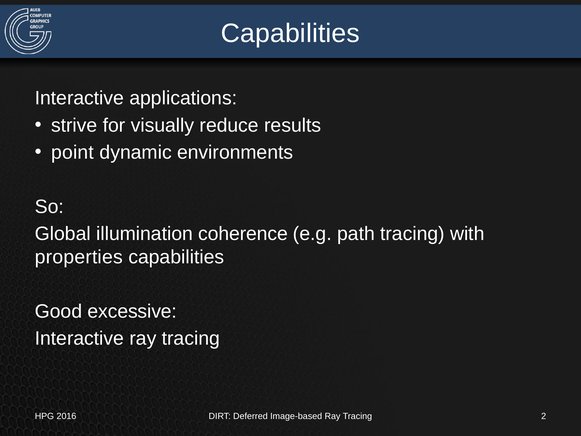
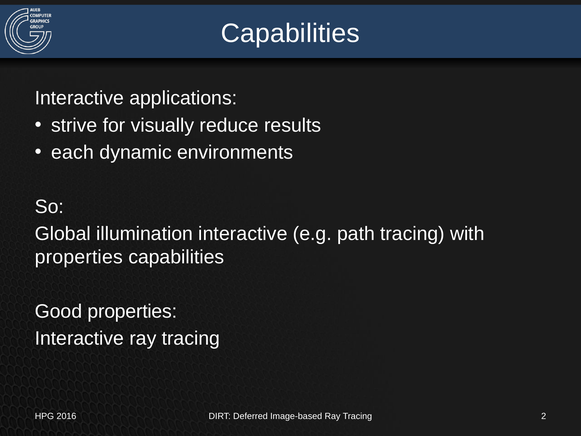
point: point -> each (73, 152)
illumination coherence: coherence -> interactive (243, 234)
Good excessive: excessive -> properties (132, 311)
